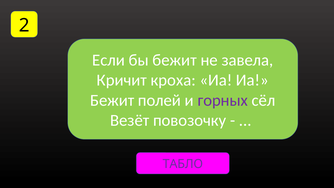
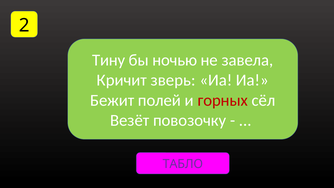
Если: Если -> Тину (109, 60)
бы бежит: бежит -> ночью (175, 60)
кроха: кроха -> зверь (173, 80)
горных colour: purple -> red (223, 100)
